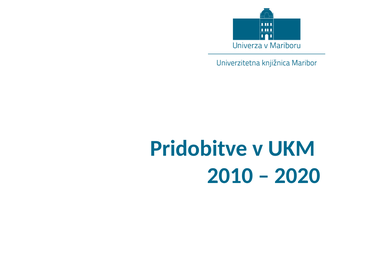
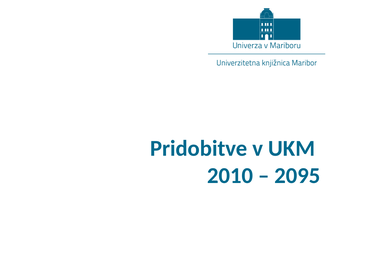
2020: 2020 -> 2095 (297, 175)
